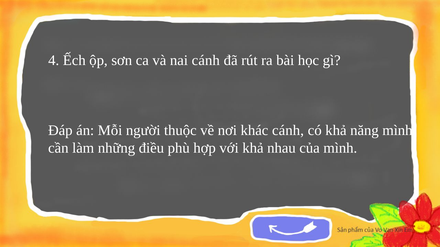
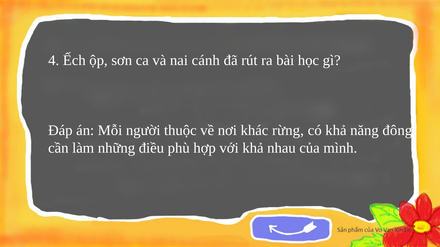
khác cánh: cánh -> rừng (288, 131)
năng mình: mình -> đông (397, 131)
